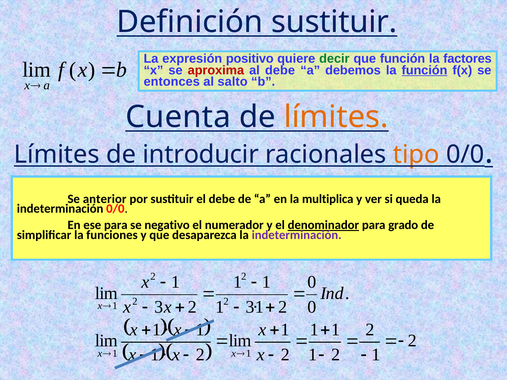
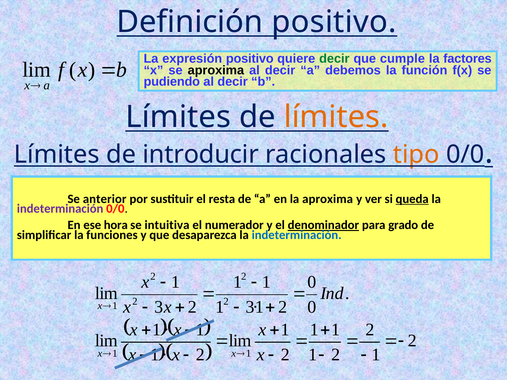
Definición sustituir: sustituir -> positivo (334, 22)
que función: función -> cumple (402, 59)
aproxima colour: red -> black (216, 70)
debe: debe -> decir (280, 70)
función underline: present -> none (424, 70)
entonces: entonces -> pudiendo (172, 82)
salto: salto -> decir (233, 82)
Cuenta: Cuenta -> Límites (178, 117)
el debe: debe -> resta (222, 199)
la multiplica: multiplica -> aproxima (328, 199)
queda underline: none -> present (412, 199)
indeterminación colour: black -> purple (60, 209)
ese para: para -> hora (116, 225)
negativo: negativo -> intuitiva (167, 225)
indeterminación colour: purple -> blue (297, 235)
